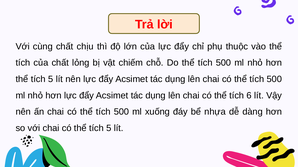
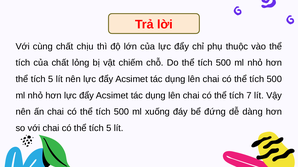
6: 6 -> 7 (249, 96)
nhựa: nhựa -> đứng (215, 112)
